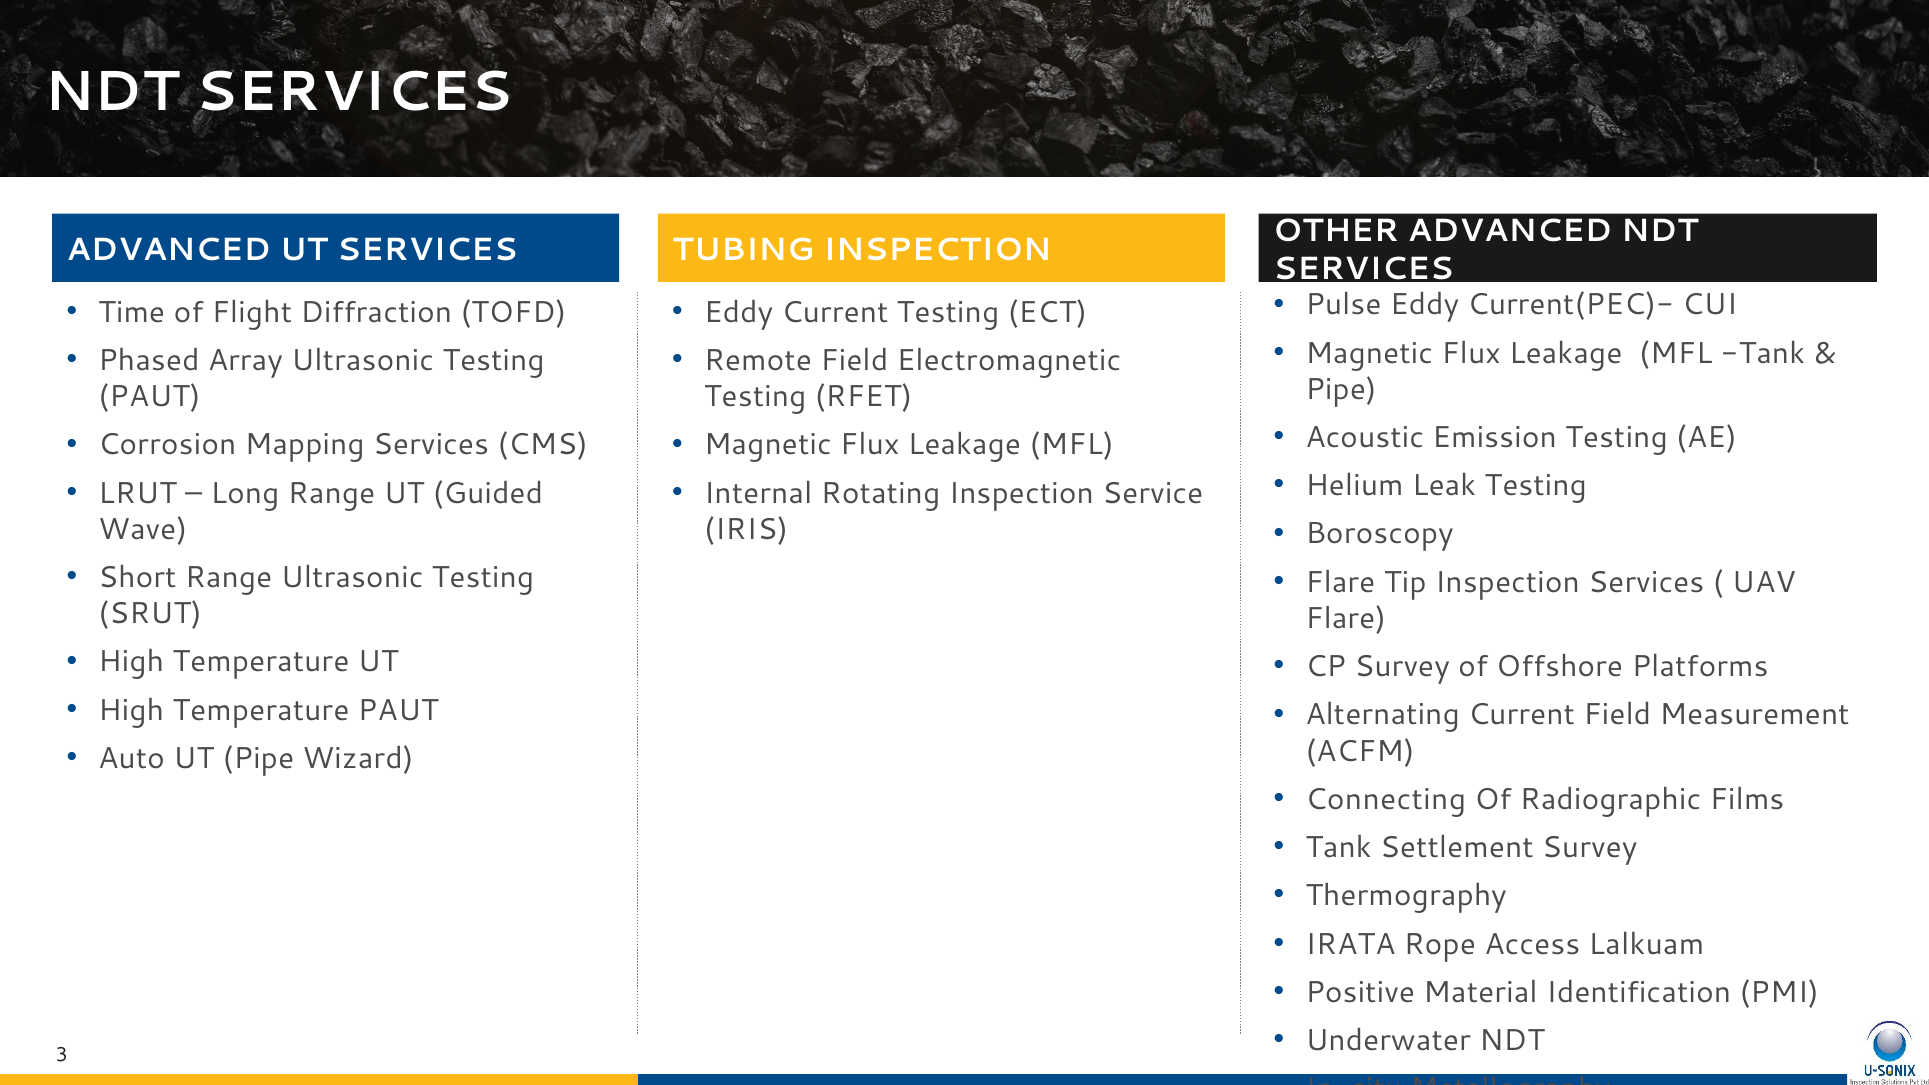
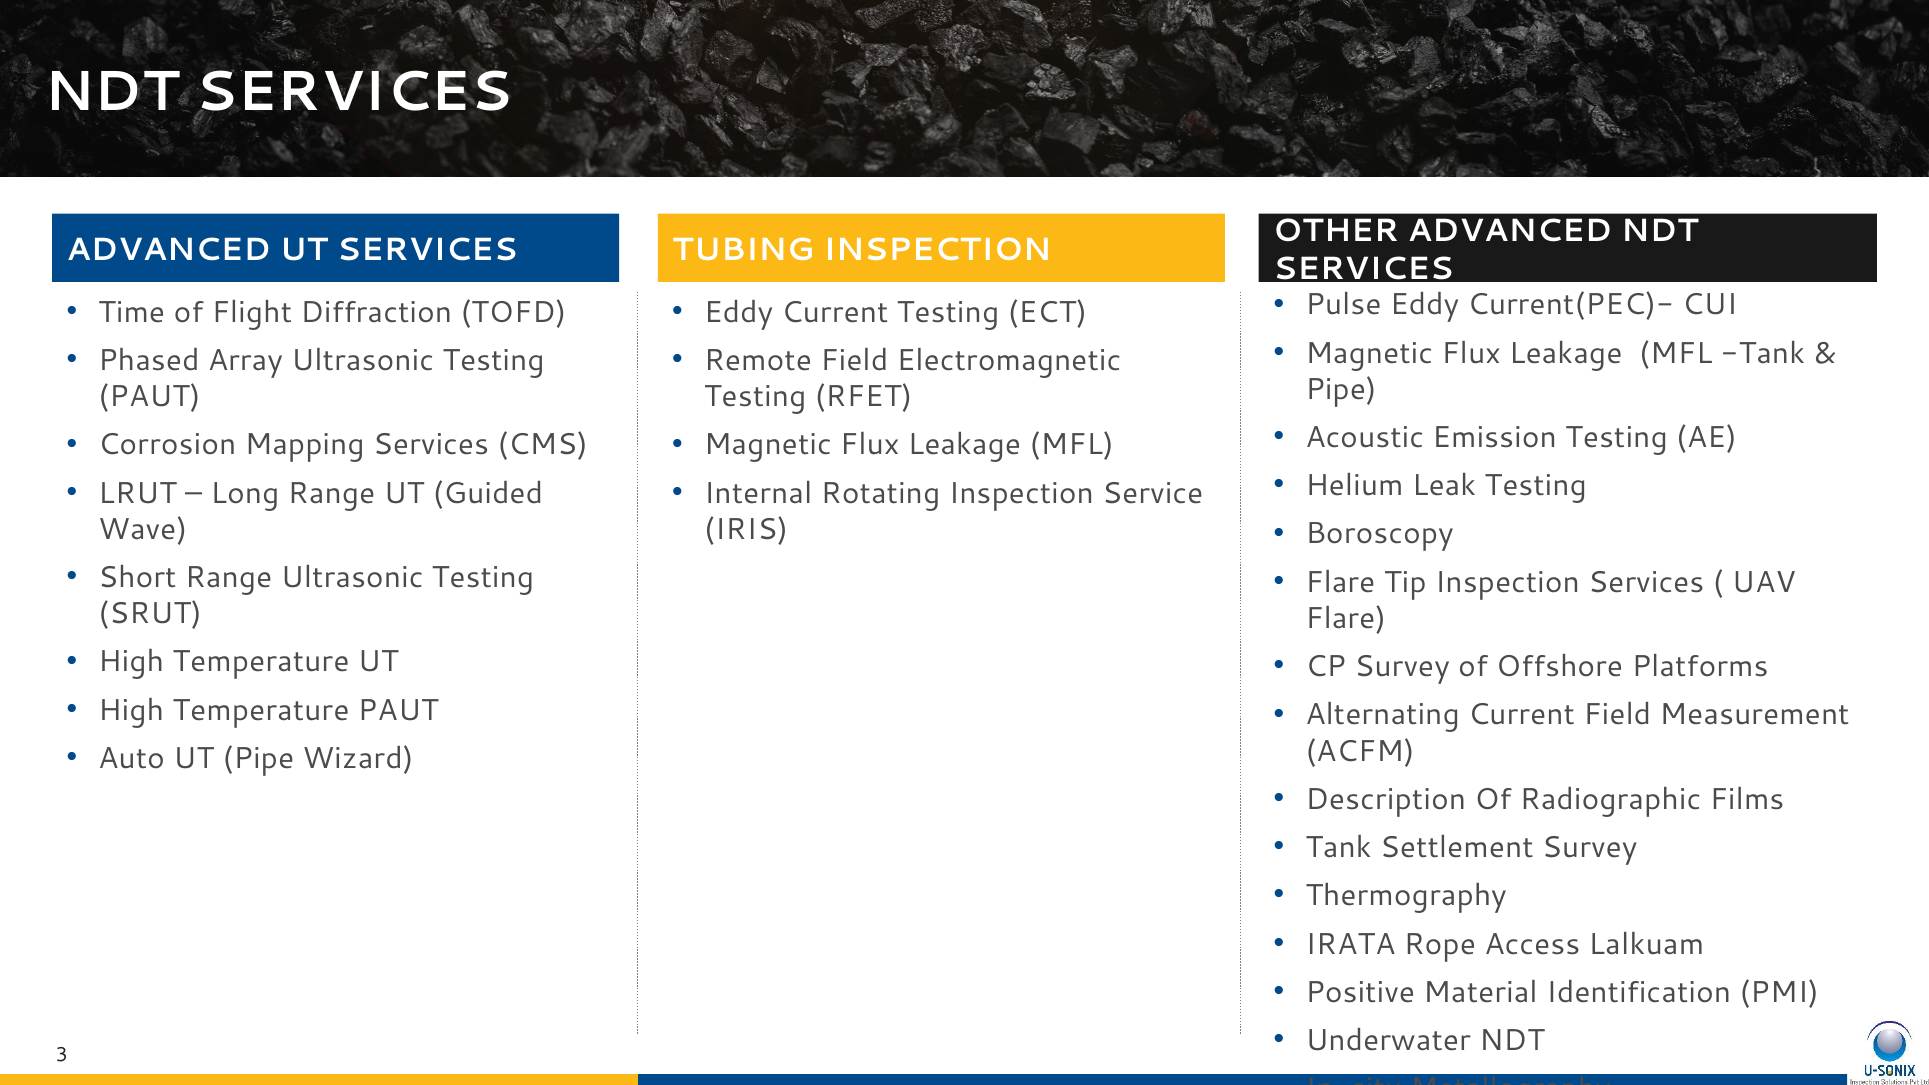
Connecting: Connecting -> Description (1386, 799)
